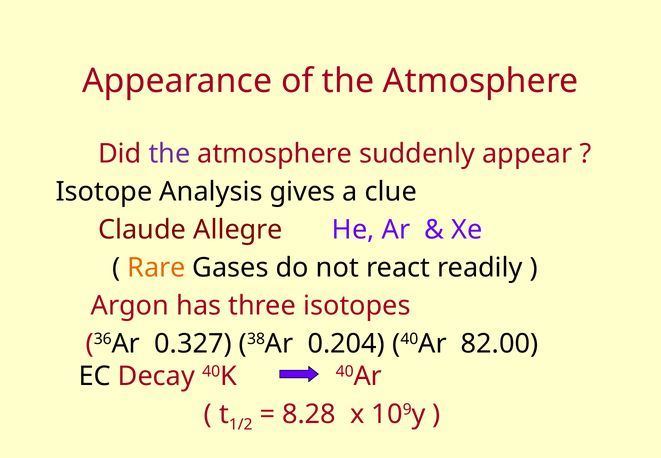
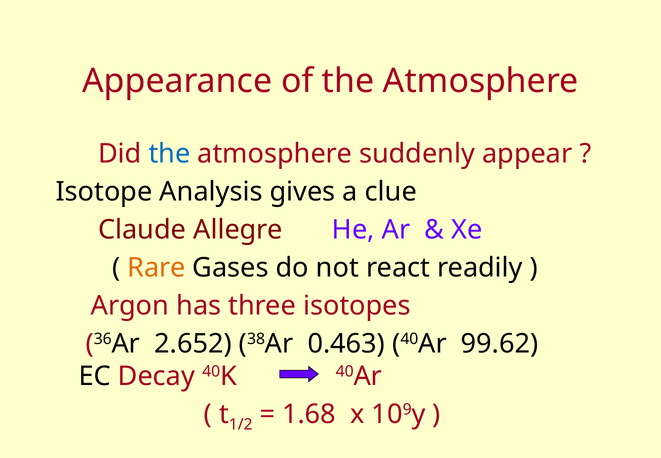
the colour: purple -> blue (169, 153)
0.327: 0.327 -> 2.652 (193, 343)
0.204: 0.204 -> 0.463 (346, 343)
82.00: 82.00 -> 99.62 (500, 343)
8.28: 8.28 -> 1.68 (309, 414)
